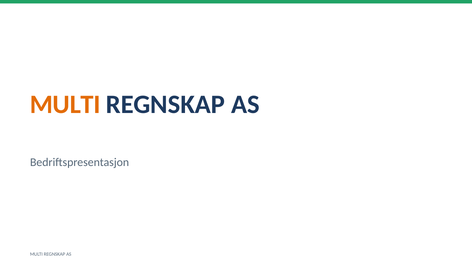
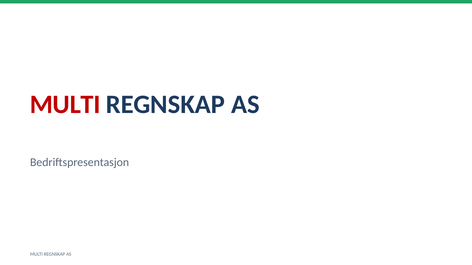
MULTI colour: orange -> red (65, 105)
